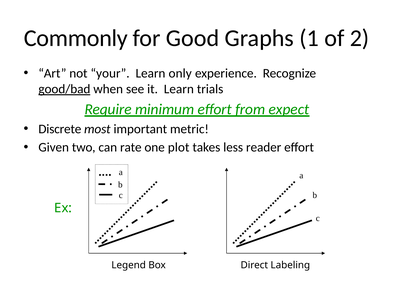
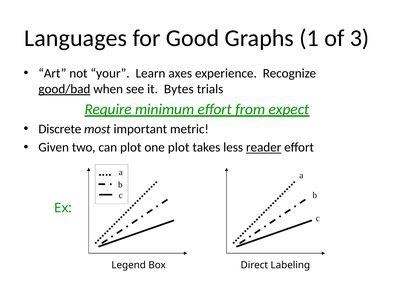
Commonly: Commonly -> Languages (76, 38)
2: 2 -> 3 (360, 38)
only: only -> axes (180, 73)
it Learn: Learn -> Bytes (179, 89)
can rate: rate -> plot (131, 147)
reader underline: none -> present (264, 147)
